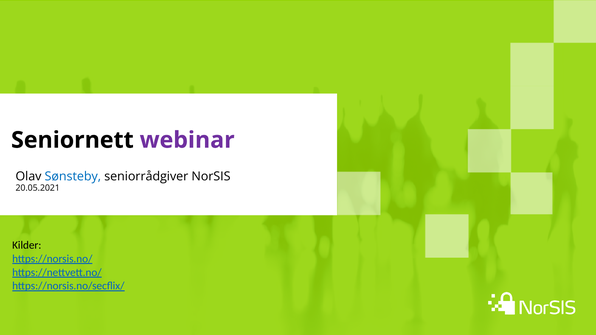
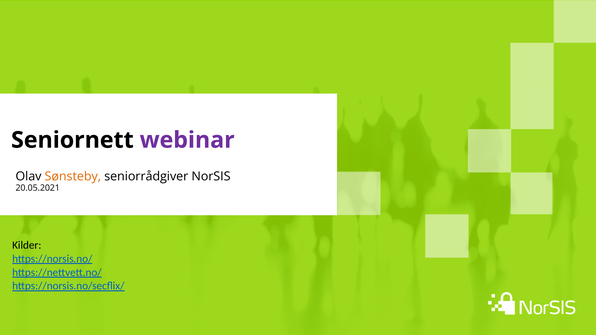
Sønsteby colour: blue -> orange (73, 177)
